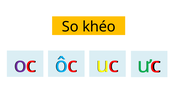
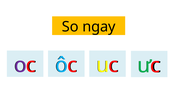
khéo: khéo -> ngay (99, 27)
